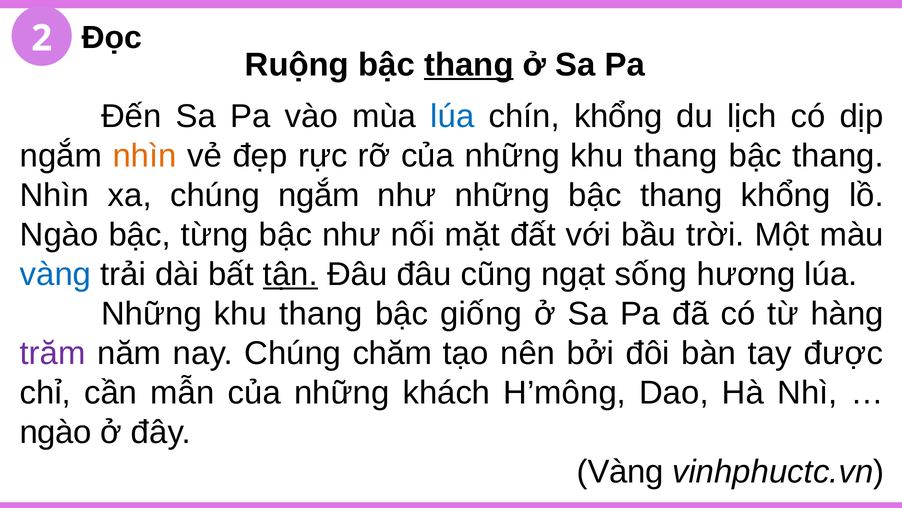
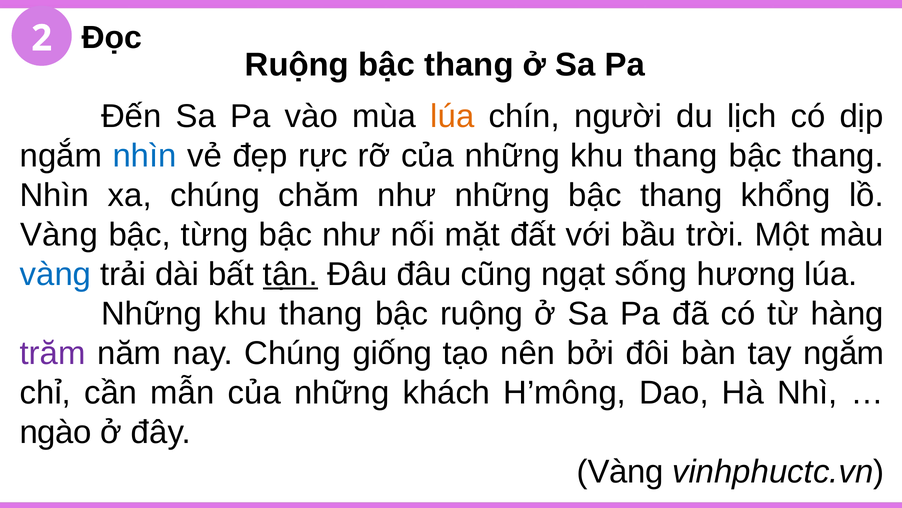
thang underline: present -> none (469, 65)
lúa colour: blue -> orange (452, 116)
chín khổng: khổng -> người (618, 116)
nhìn colour: orange -> blue (145, 156)
chúng ngắm: ngắm -> chăm (319, 195)
Ngào: Ngào -> Vàng (59, 235)
bậc giống: giống -> ruộng (481, 314)
chăm: chăm -> giống (392, 353)
tay được: được -> ngắm (844, 353)
